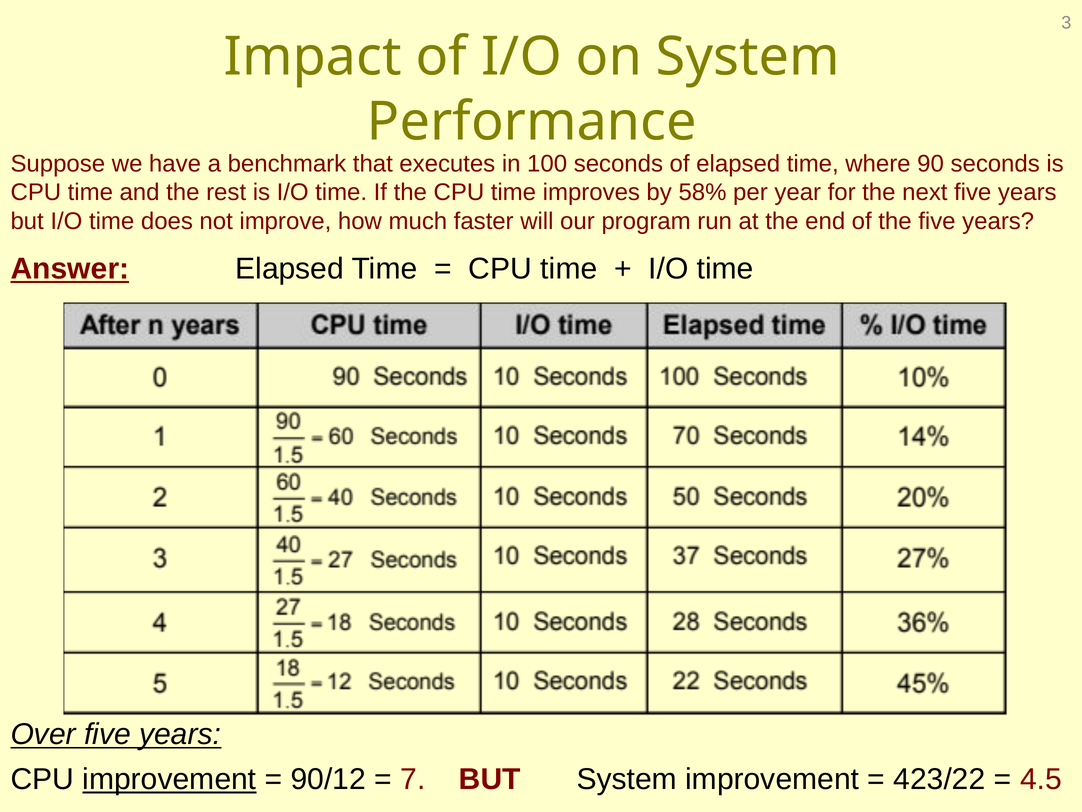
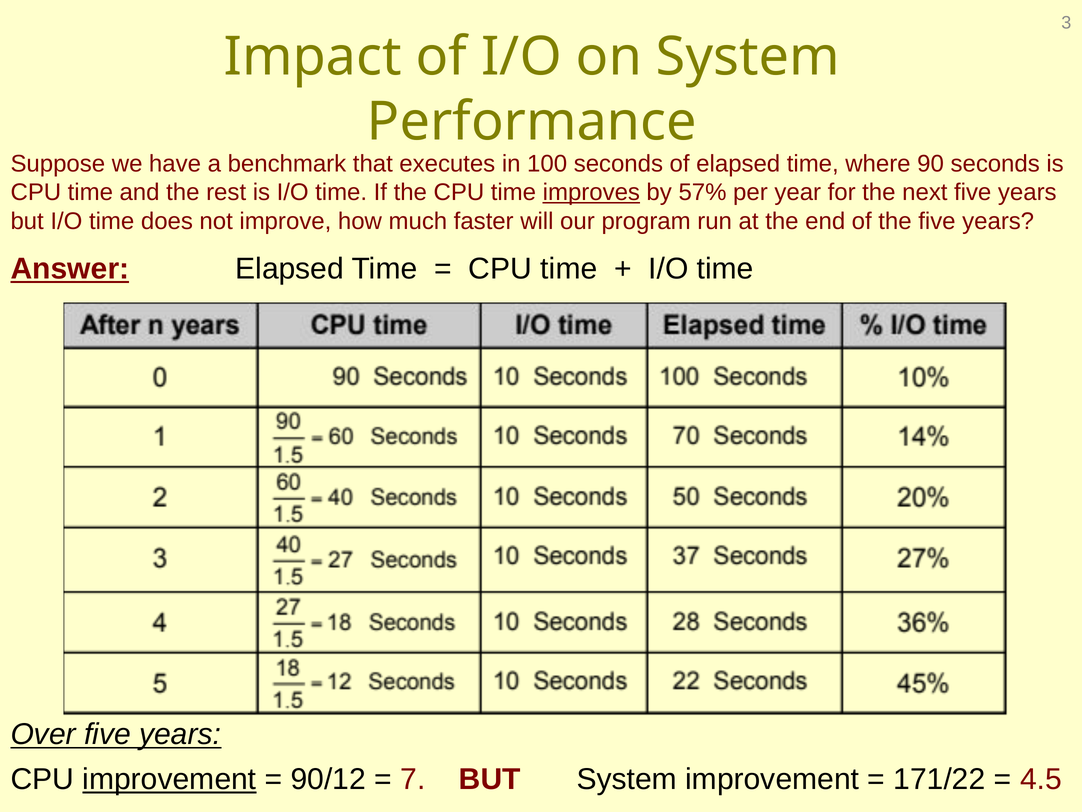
improves underline: none -> present (591, 192)
58%: 58% -> 57% (703, 192)
423/22: 423/22 -> 171/22 (939, 779)
